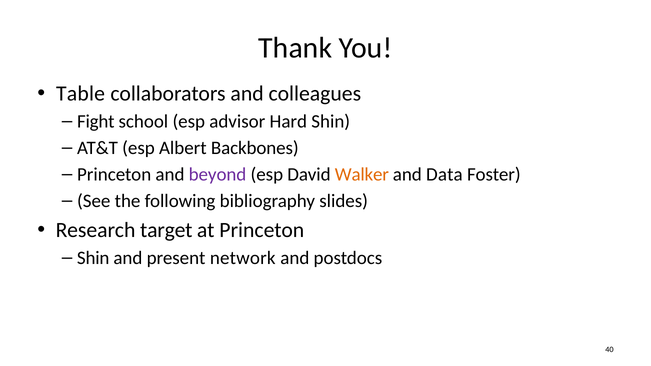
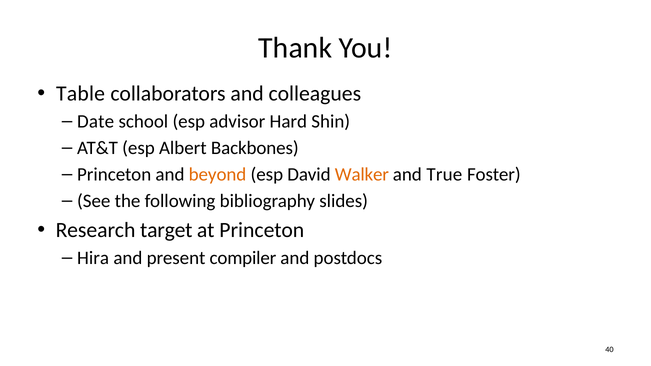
Fight: Fight -> Date (96, 122)
beyond colour: purple -> orange (218, 175)
Data: Data -> True (444, 175)
Shin: Shin -> Hira (93, 258)
network: network -> compiler (243, 258)
